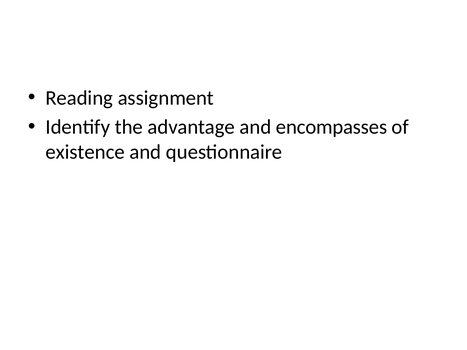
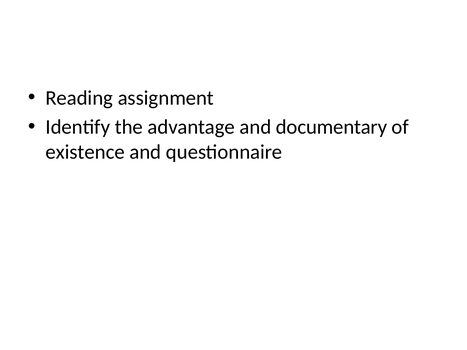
encompasses: encompasses -> documentary (332, 127)
